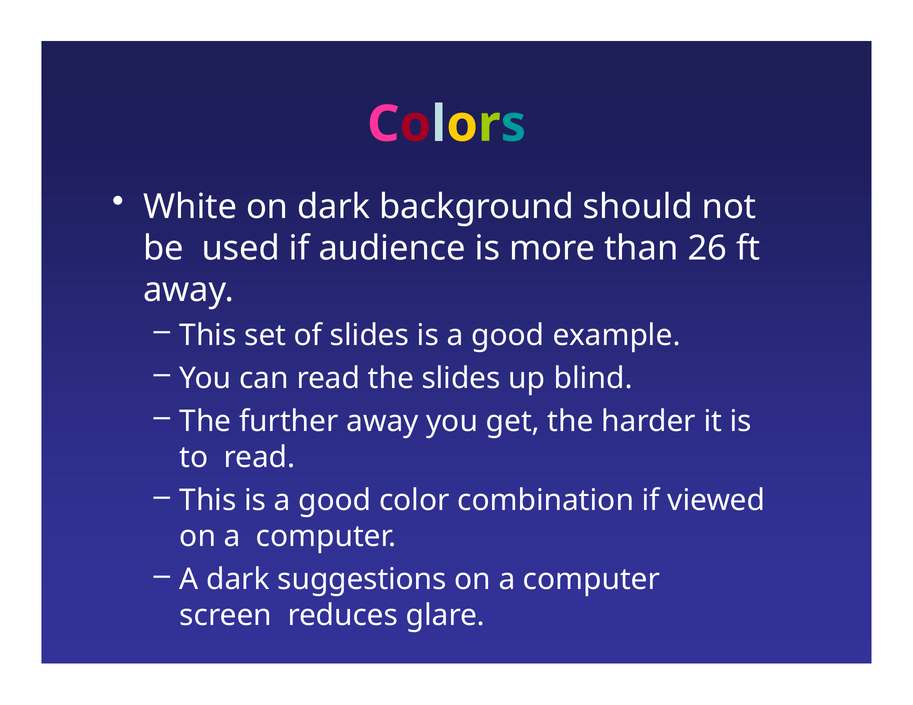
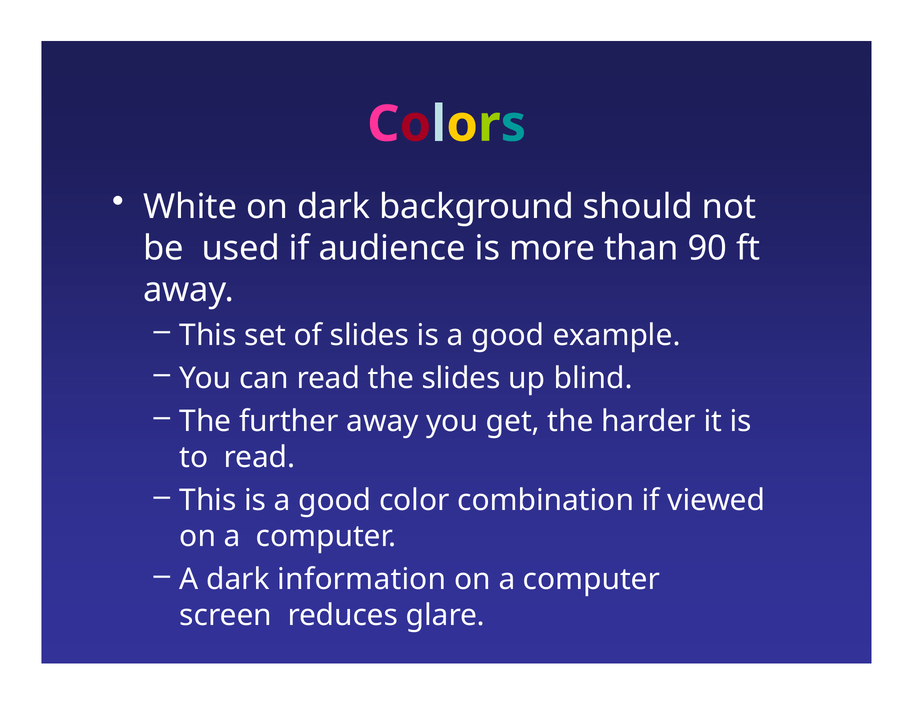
26: 26 -> 90 (707, 248)
suggestions: suggestions -> information (362, 580)
